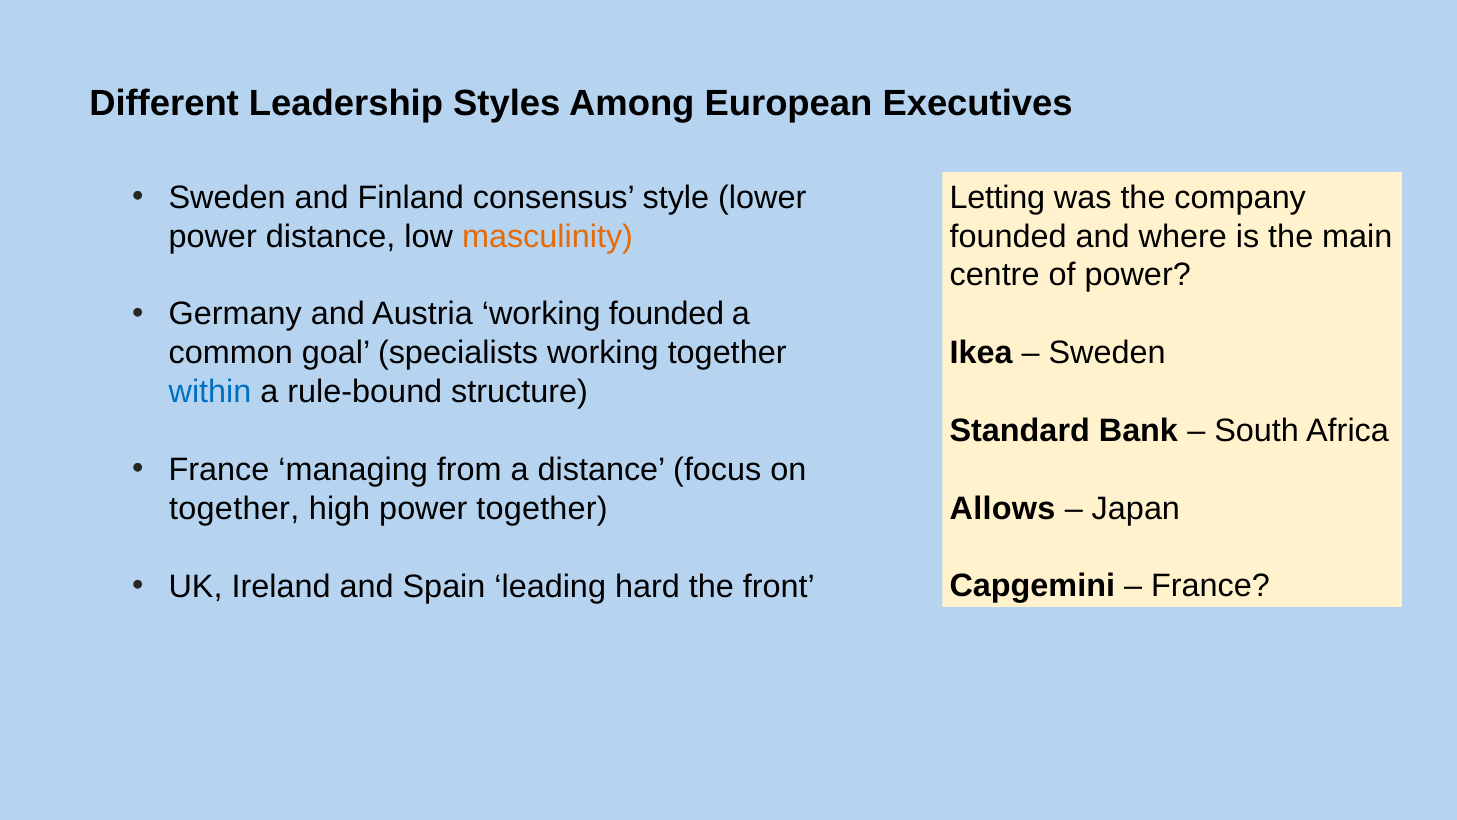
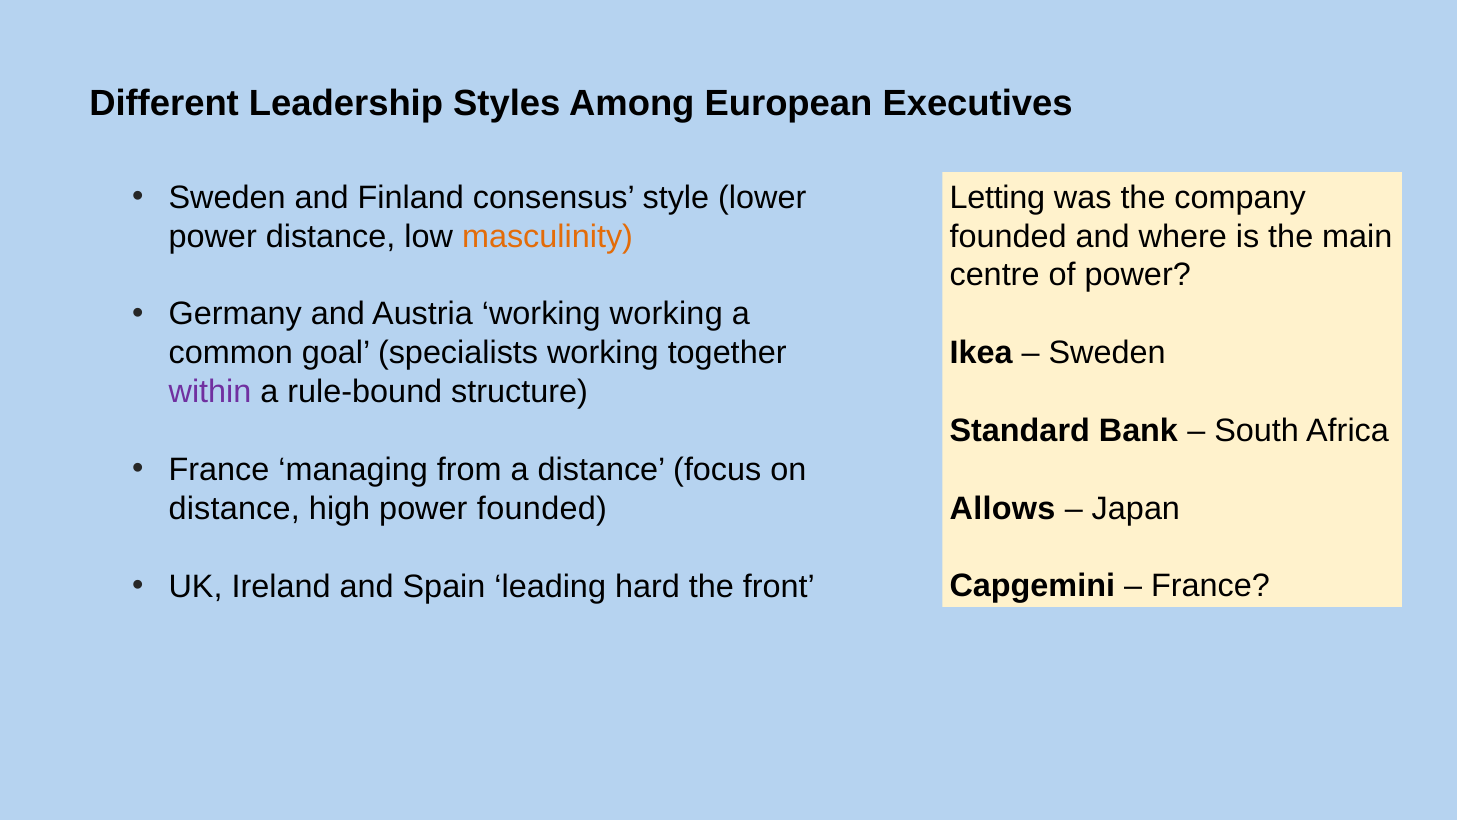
working founded: founded -> working (666, 314)
within colour: blue -> purple (210, 392)
together: together -> distance (234, 509)
power together: together -> founded (542, 509)
